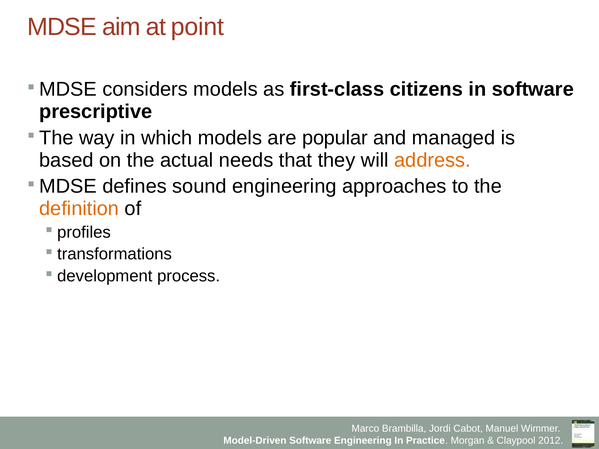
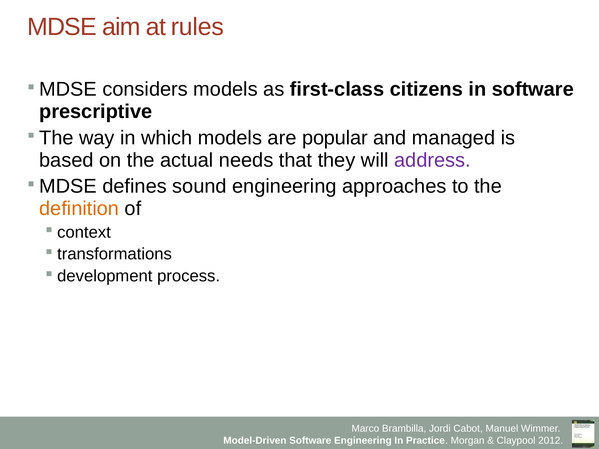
point: point -> rules (197, 27)
address colour: orange -> purple (432, 160)
profiles: profiles -> context (84, 232)
